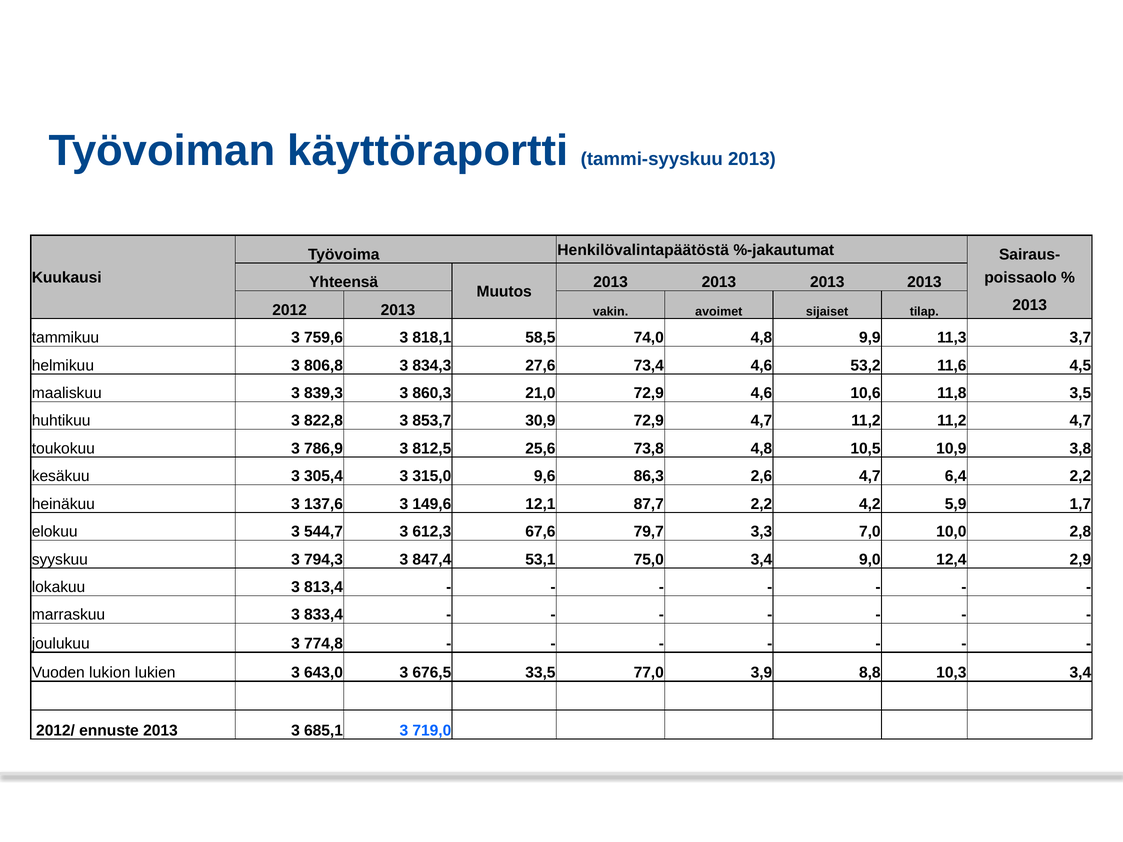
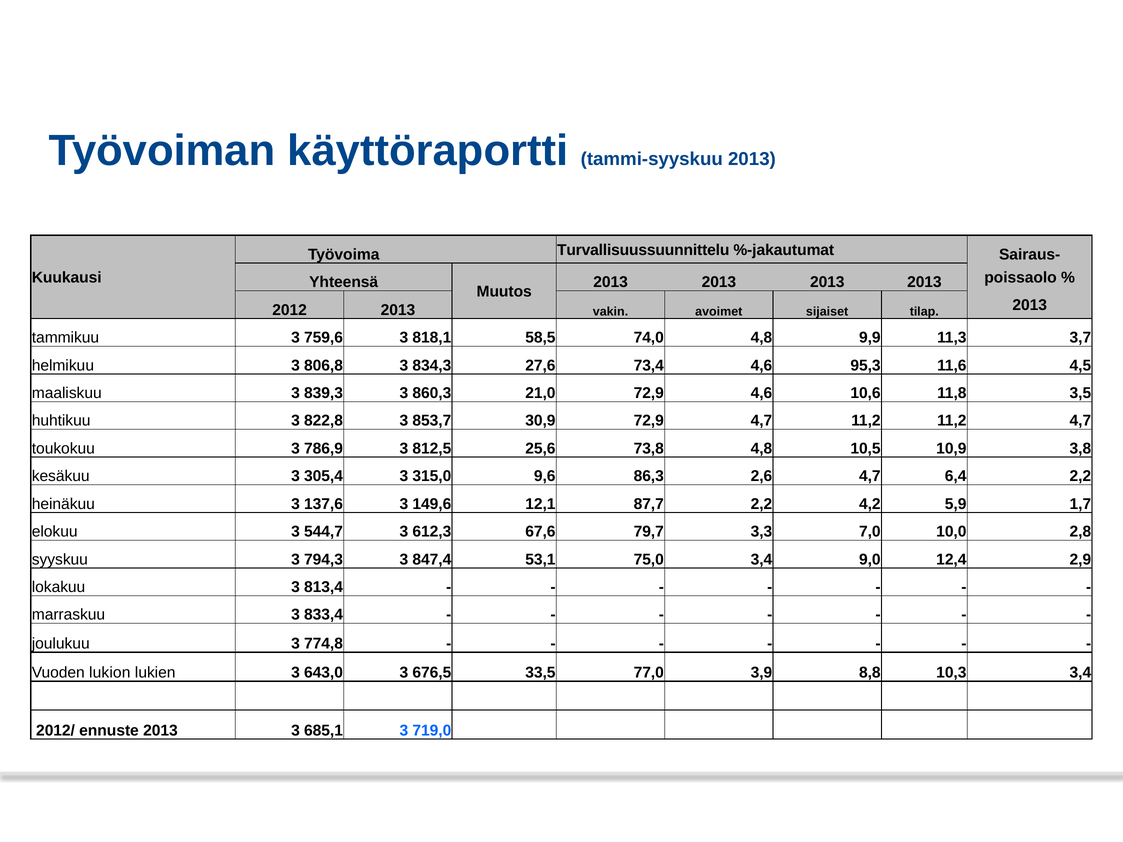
Henkilövalintapäätöstä: Henkilövalintapäätöstä -> Turvallisuussuunnittelu (643, 250)
53,2: 53,2 -> 95,3 (866, 366)
